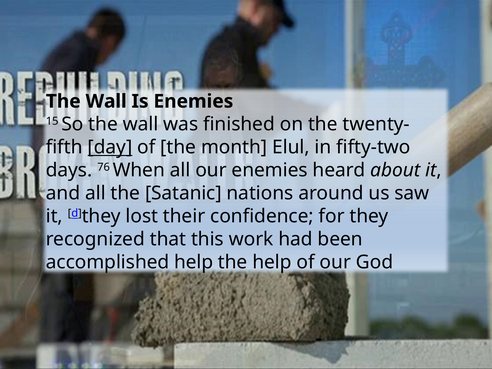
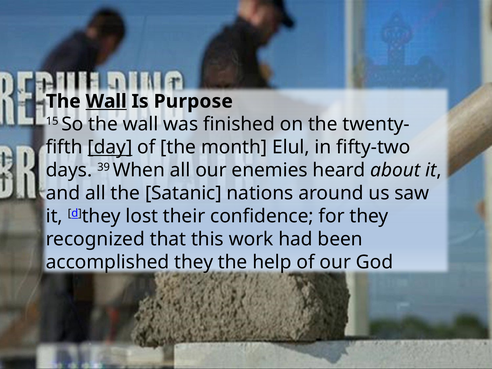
Wall underline: none -> present (106, 101)
Is Enemies: Enemies -> Purpose (193, 101)
76: 76 -> 39 (104, 167)
accomplished help: help -> they (194, 262)
